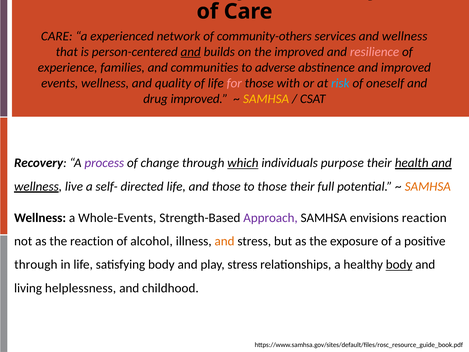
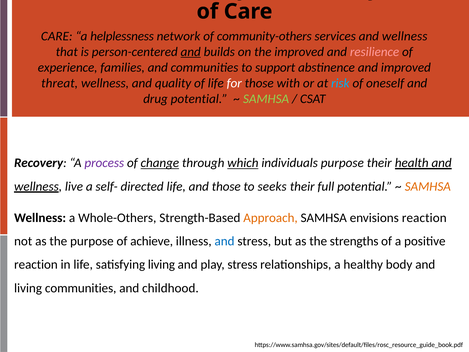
experienced: experienced -> helplessness (122, 36)
adverse: adverse -> support (275, 67)
events: events -> threat (60, 83)
for colour: pink -> white (234, 83)
drug improved: improved -> potential (199, 99)
SAMHSA colour: yellow -> light green (266, 99)
change underline: none -> present (160, 163)
to those: those -> seeks (272, 186)
Whole-Events: Whole-Events -> Whole-Others (117, 218)
Approach colour: purple -> orange (271, 218)
the reaction: reaction -> purpose (92, 241)
alcohol: alcohol -> achieve (152, 241)
and colour: orange -> blue (225, 241)
exposure: exposure -> strengths (354, 241)
through: through -> reaction (36, 264)
satisfying body: body -> living (161, 264)
body underline: present -> none (399, 264)
living helplessness: helplessness -> communities (81, 288)
